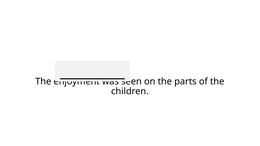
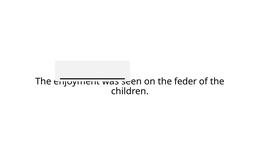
parts: parts -> feder (185, 82)
